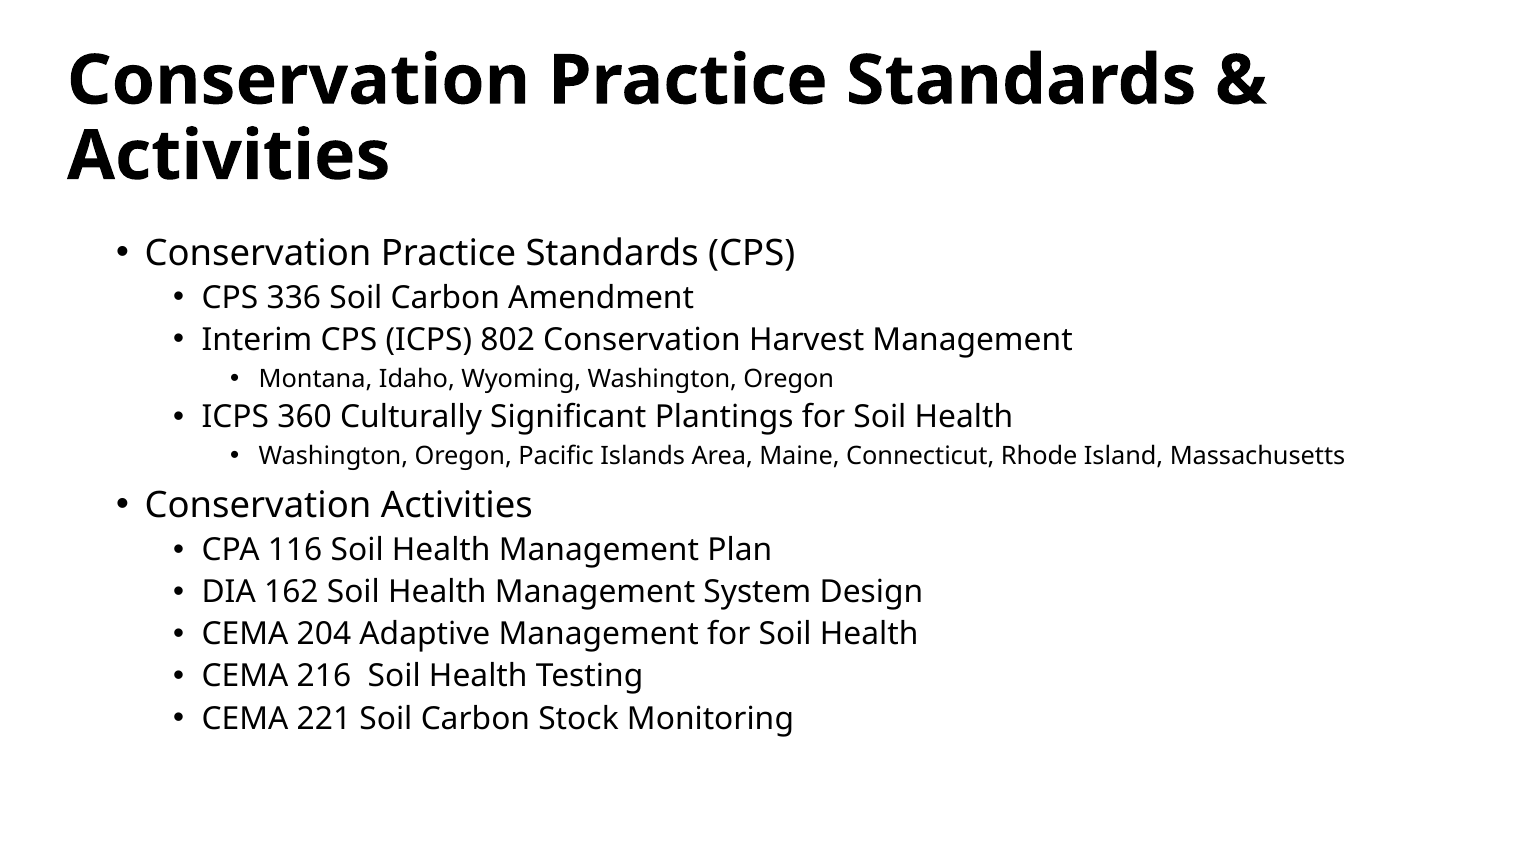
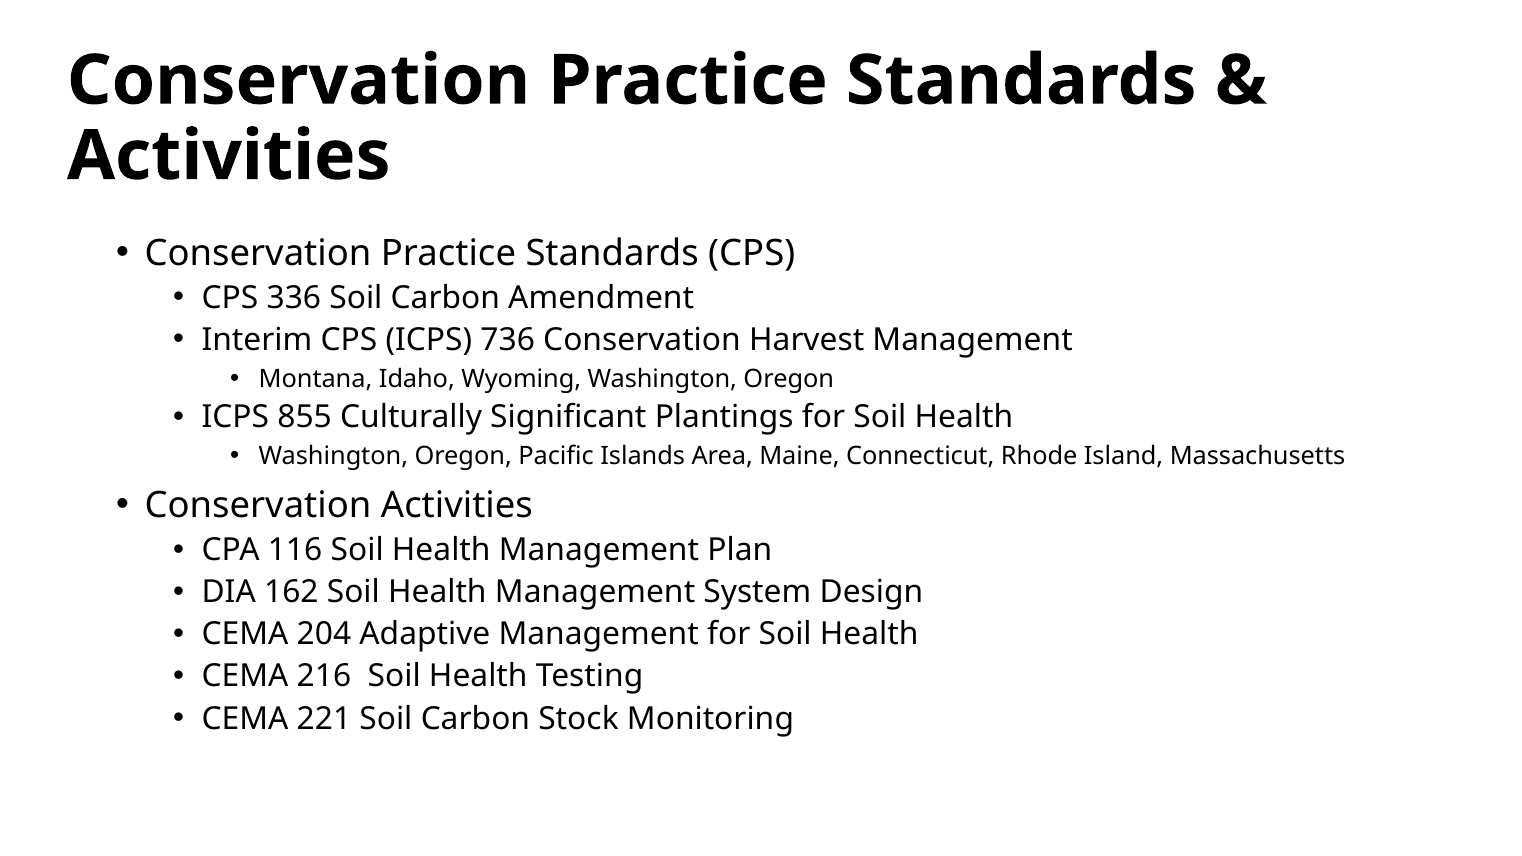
802: 802 -> 736 (508, 340)
360: 360 -> 855 (305, 417)
